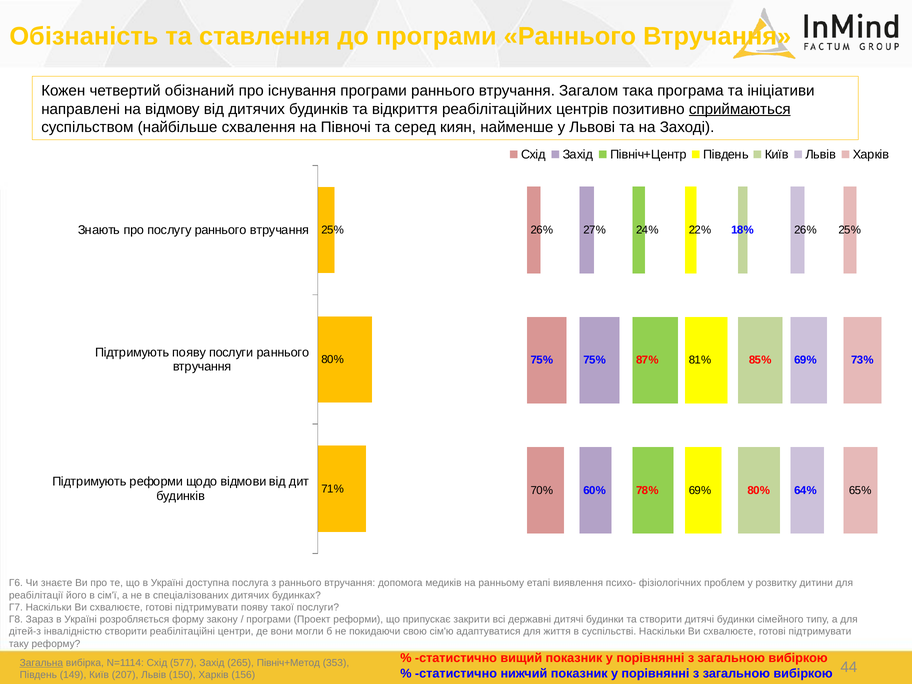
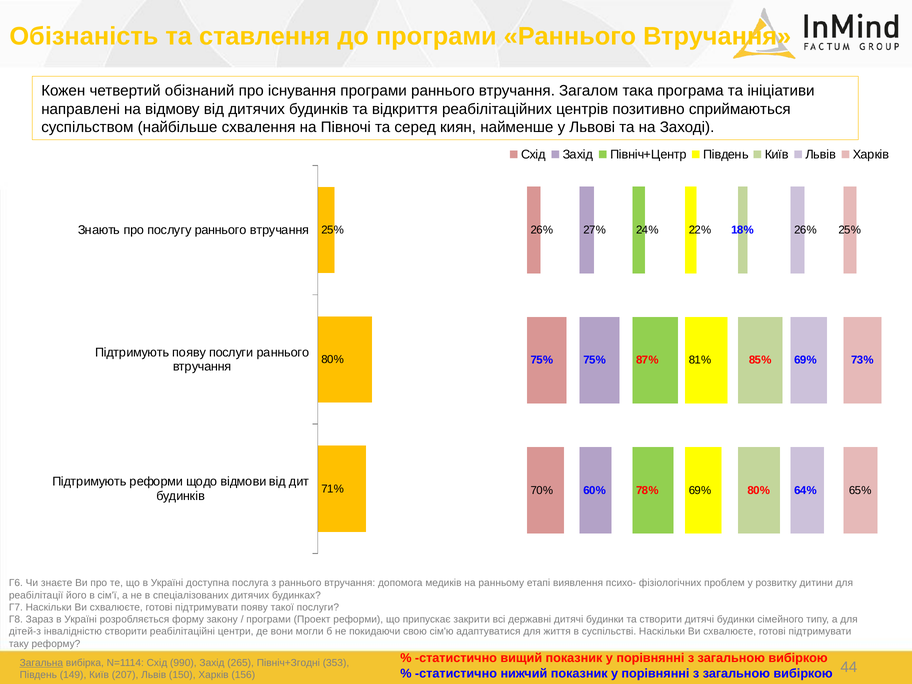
сприймаються underline: present -> none (740, 109)
577: 577 -> 990 (183, 663)
Північ+Метод: Північ+Метод -> Північ+Згодні (288, 663)
